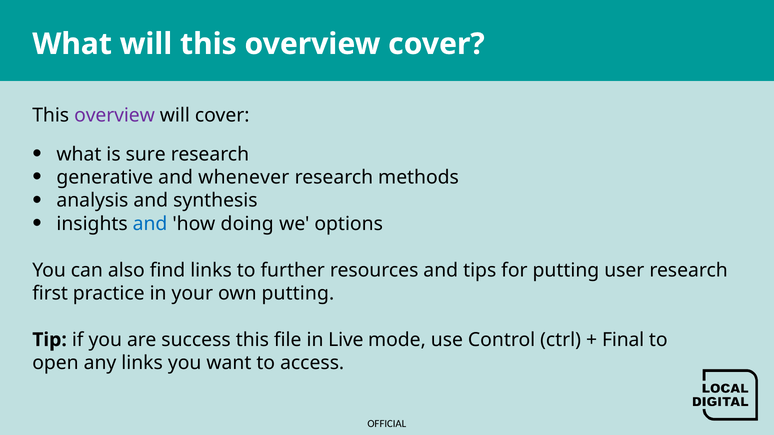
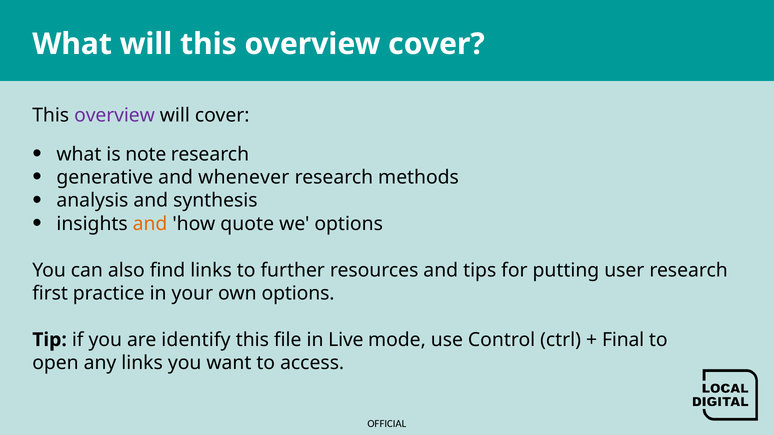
sure: sure -> note (146, 154)
and colour: blue -> orange (150, 224)
doing: doing -> quote (247, 224)
own putting: putting -> options (298, 294)
success: success -> identify (196, 340)
